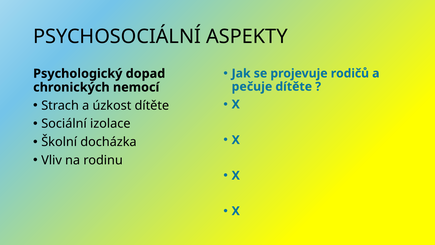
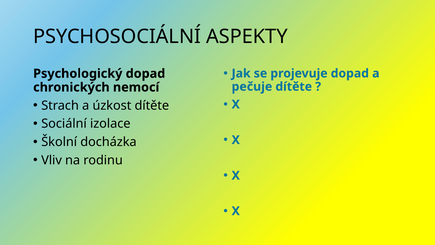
projevuje rodičů: rodičů -> dopad (350, 73)
